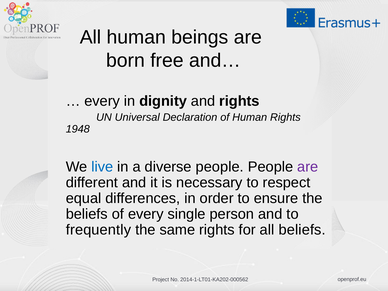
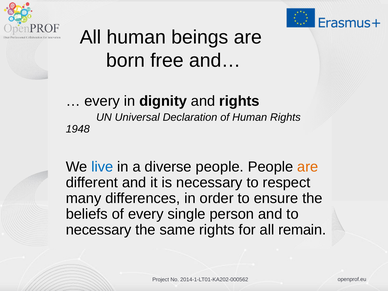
are colour: purple -> orange (308, 167)
equal: equal -> many (84, 198)
frequently: frequently -> necessary (99, 230)
all beliefs: beliefs -> remain (302, 230)
